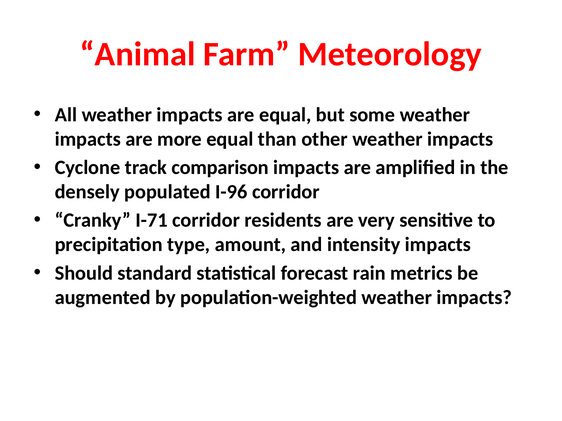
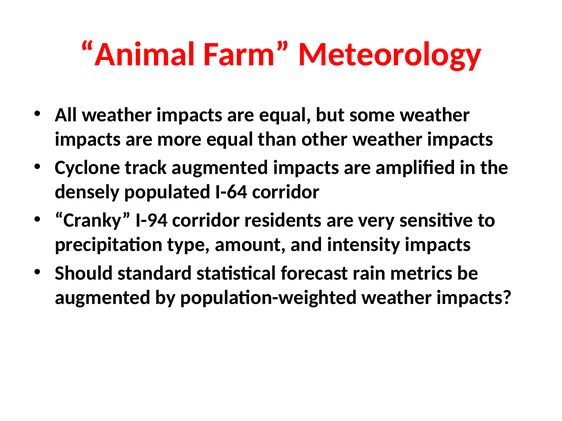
track comparison: comparison -> augmented (220, 168)
I-96: I-96 -> I-64 (231, 192)
I-71: I-71 -> I-94 (152, 221)
